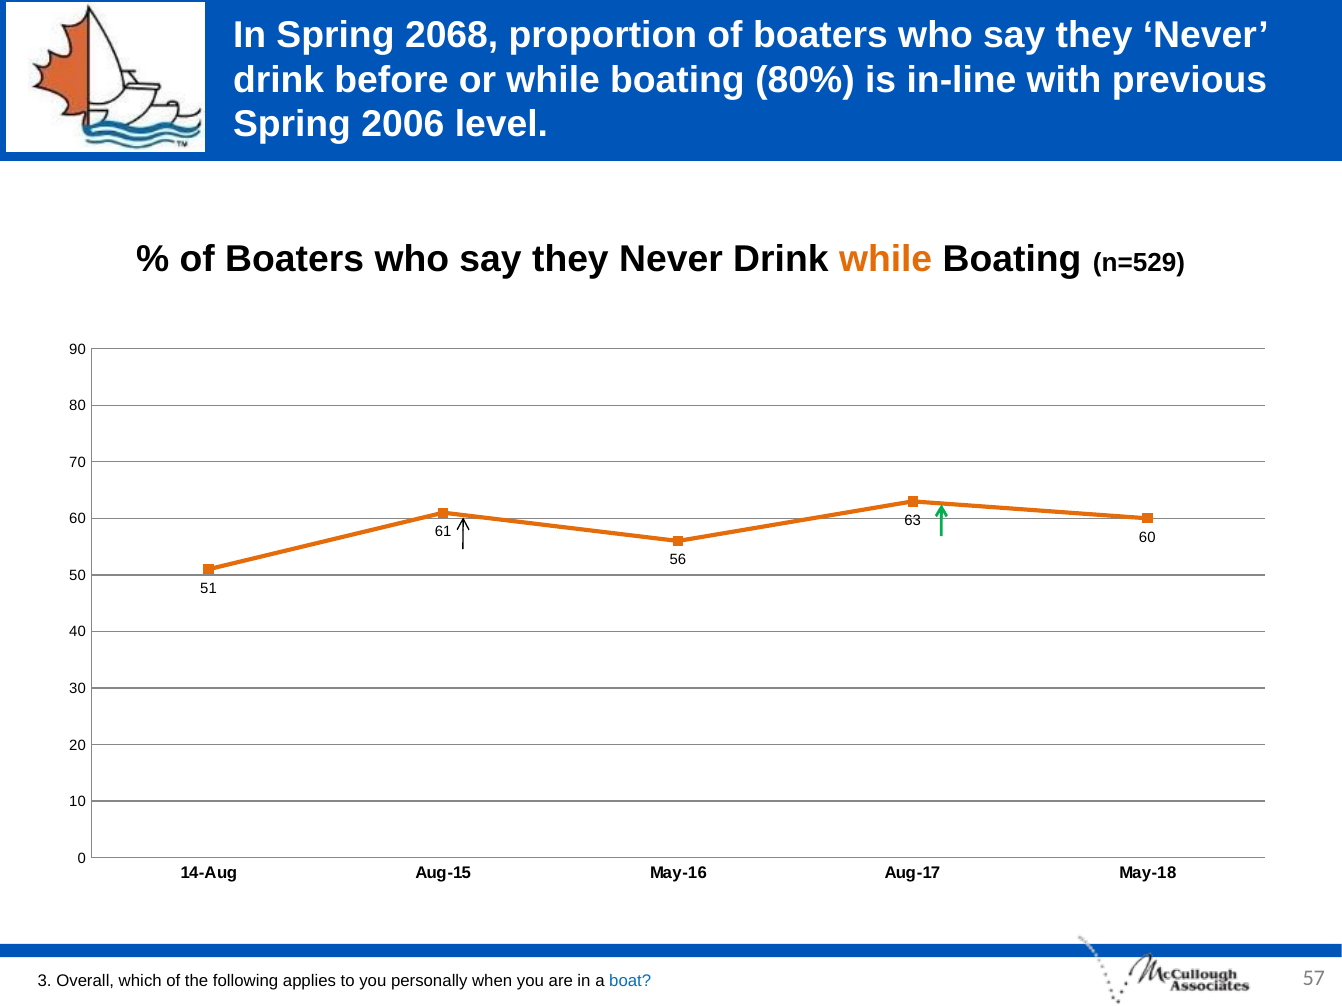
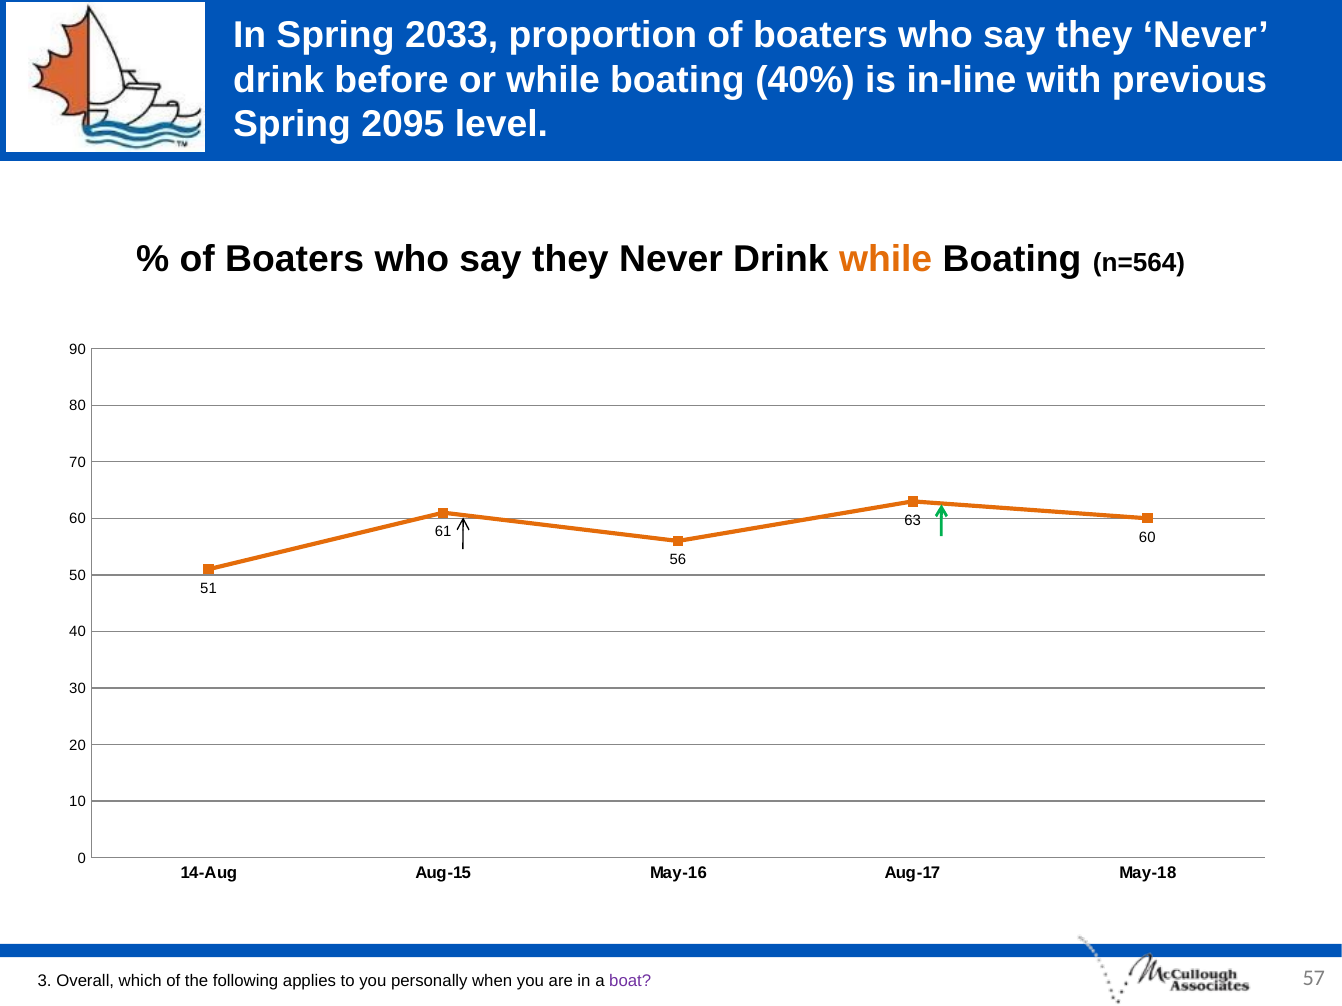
2068: 2068 -> 2033 (452, 35)
80%: 80% -> 40% (805, 80)
2006: 2006 -> 2095 (403, 125)
n=529: n=529 -> n=564 (1139, 263)
boat colour: blue -> purple (630, 982)
